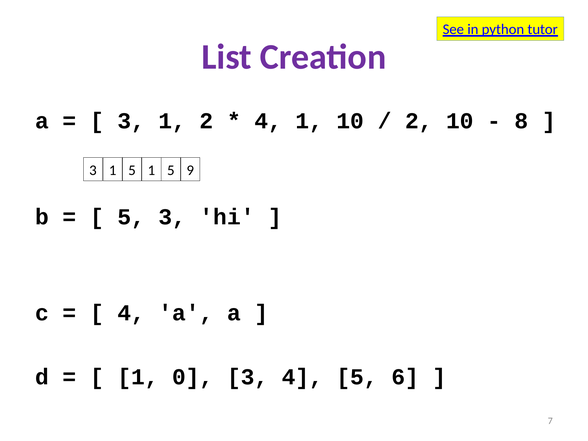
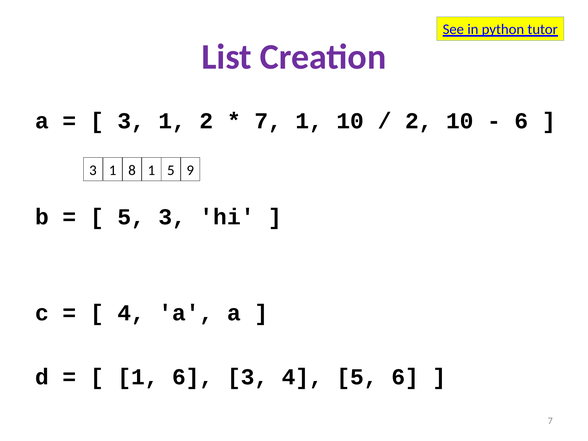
4: 4 -> 7 (268, 121)
8: 8 -> 6 (522, 121)
3 1 5: 5 -> 8 (132, 170)
1 0: 0 -> 6 (193, 377)
